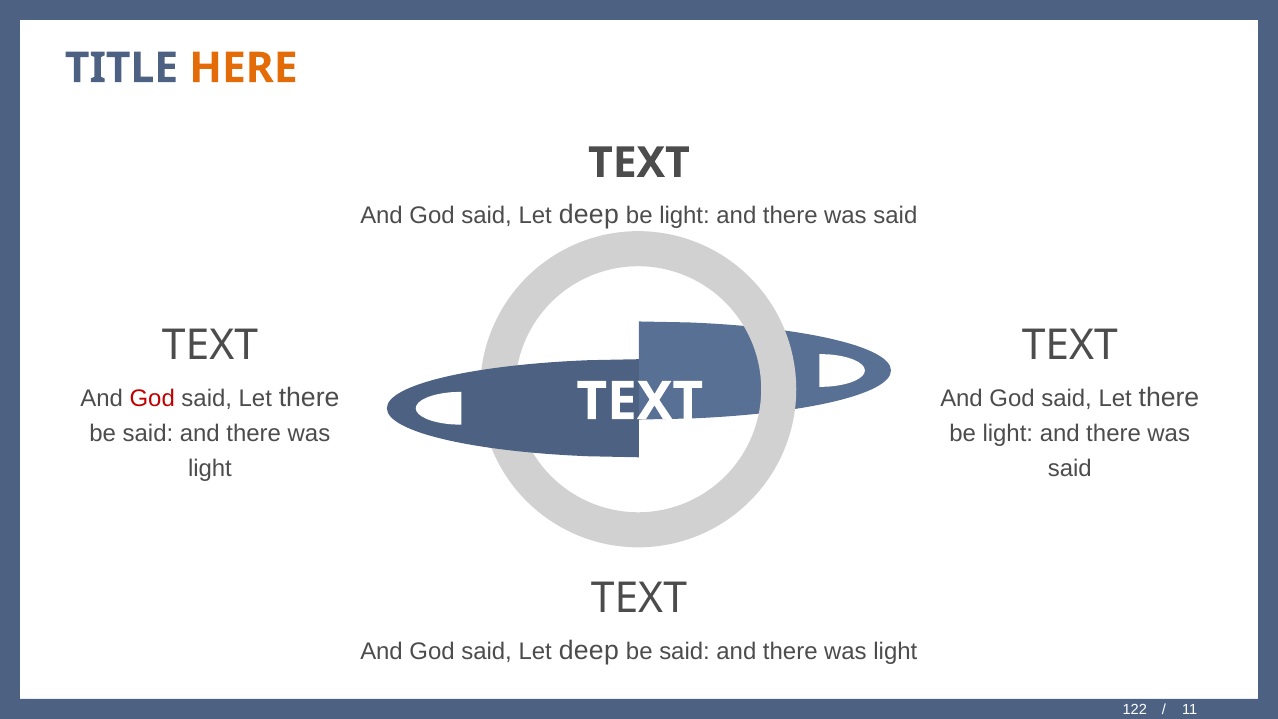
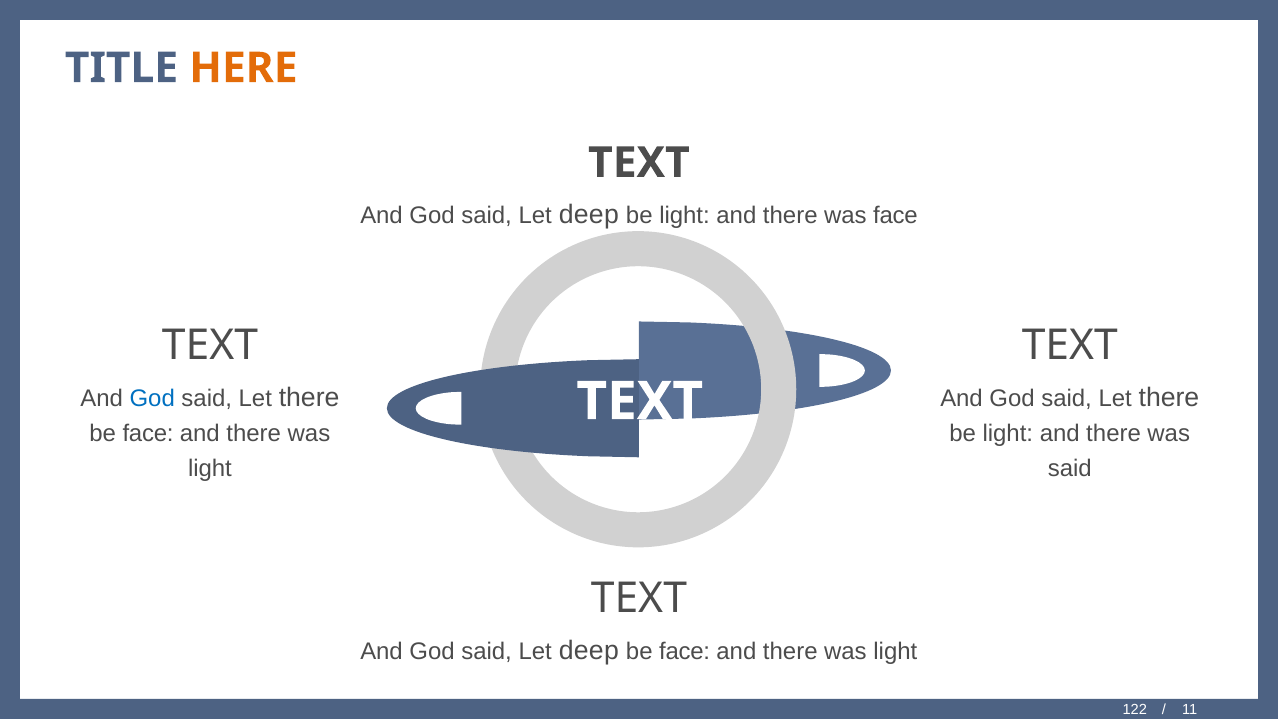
said: said -> face (895, 216)
God colour: red -> blue (152, 399)
said: said -> face (148, 434)
said: said -> face (685, 652)
